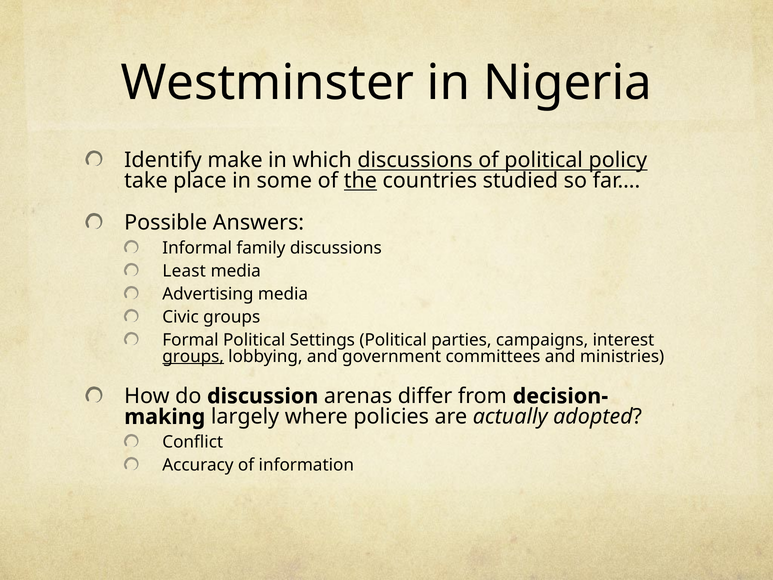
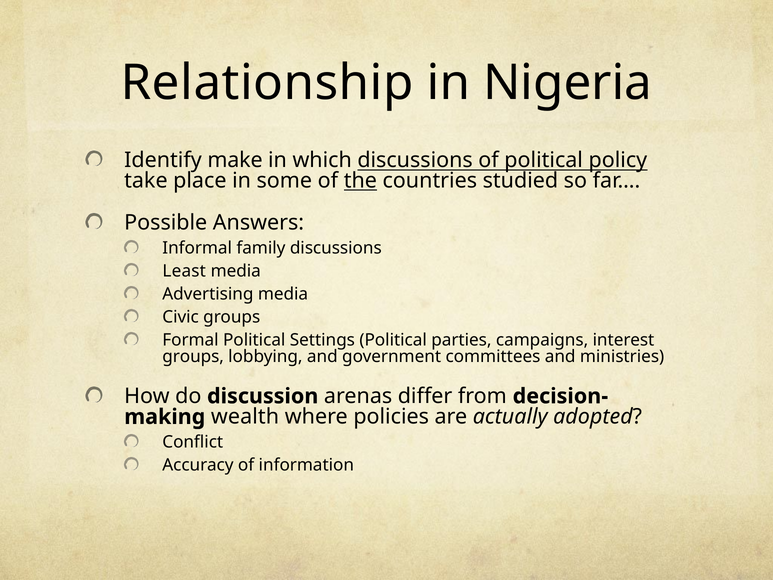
Westminster: Westminster -> Relationship (267, 83)
groups underline: present -> none (193, 356)
largely: largely -> wealth (245, 417)
